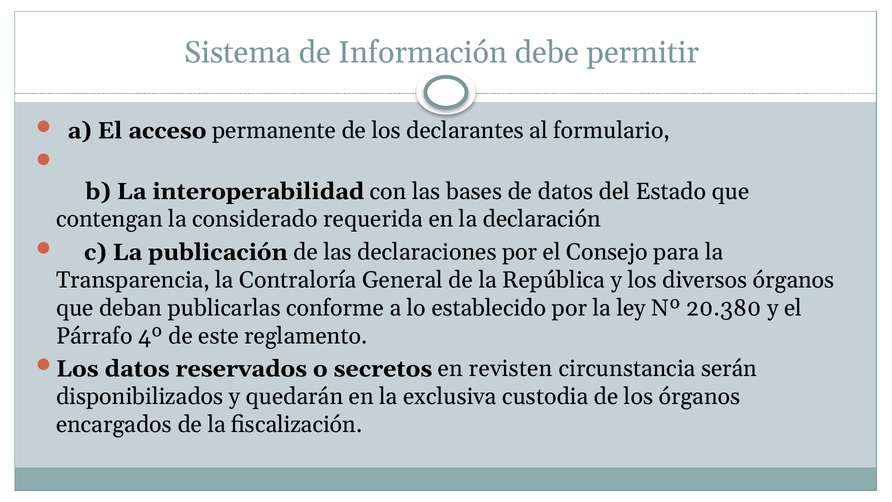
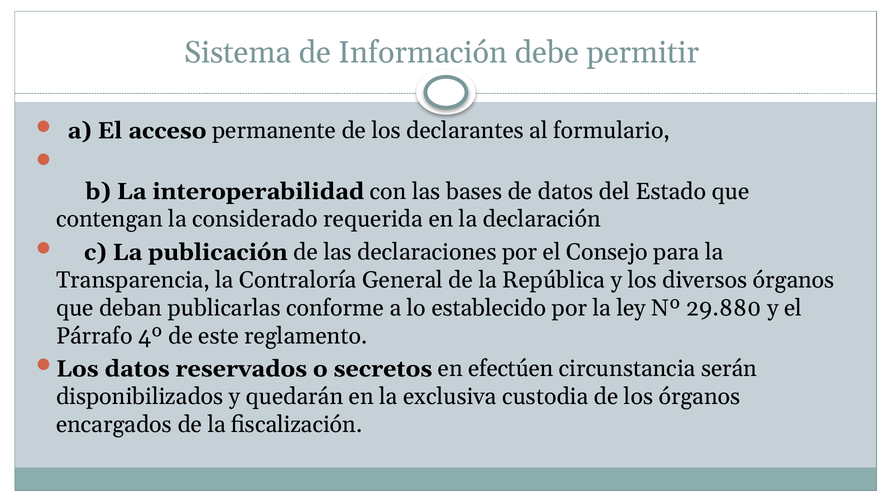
20.380: 20.380 -> 29.880 (724, 308)
revisten: revisten -> efectúen (511, 369)
